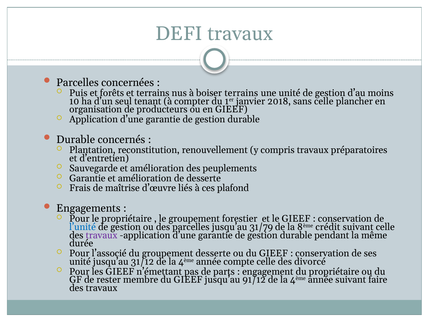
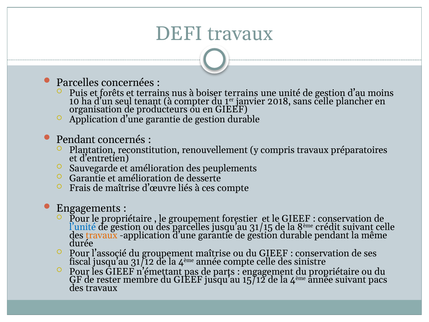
Durable: Durable -> Pendant (76, 139)
ces plafond: plafond -> compte (233, 188)
31/79: 31/79 -> 31/15 (261, 227)
travaux colour: purple -> orange (102, 235)
groupement desserte: desserte -> maîtrise (213, 253)
unité: unité -> fiscal (80, 261)
divorcé: divorcé -> sinistre (310, 261)
91/12: 91/12 -> 15/12 (254, 280)
faire: faire -> pacs (378, 280)
